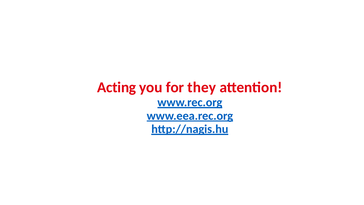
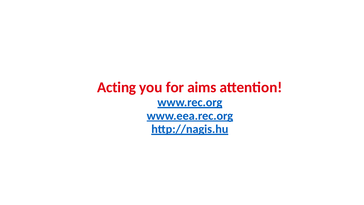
they: they -> aims (202, 87)
